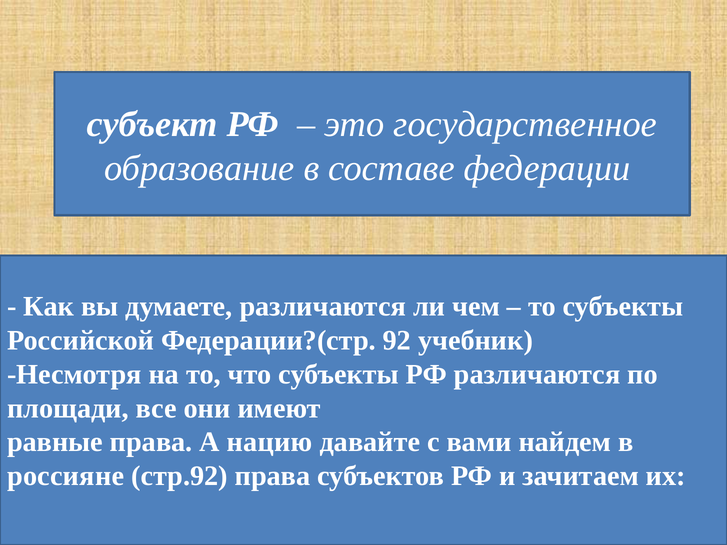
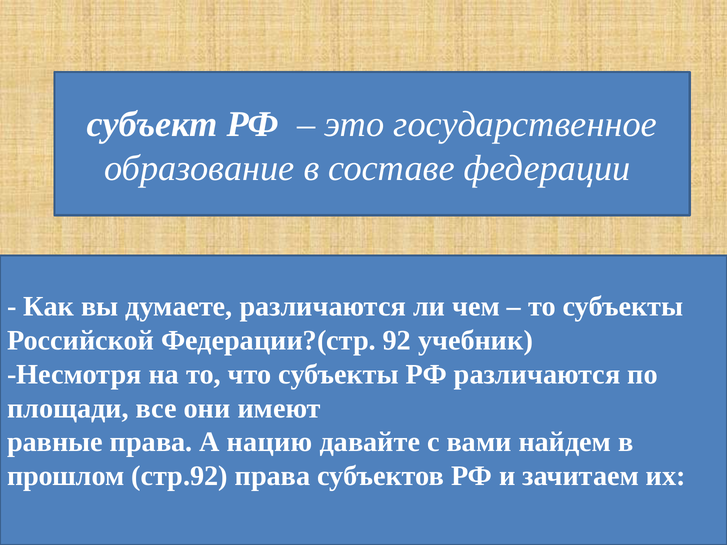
россияне: россияне -> прошлом (66, 476)
